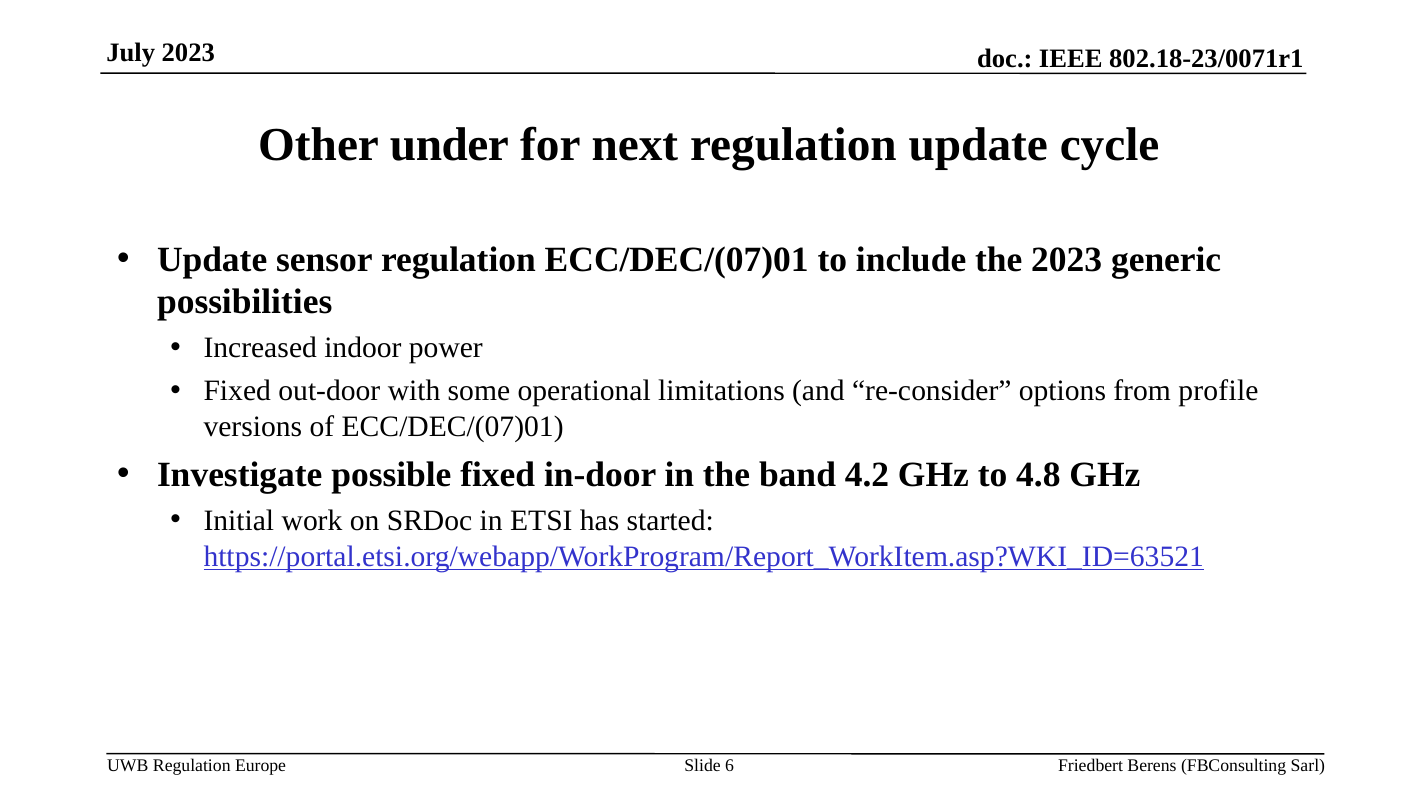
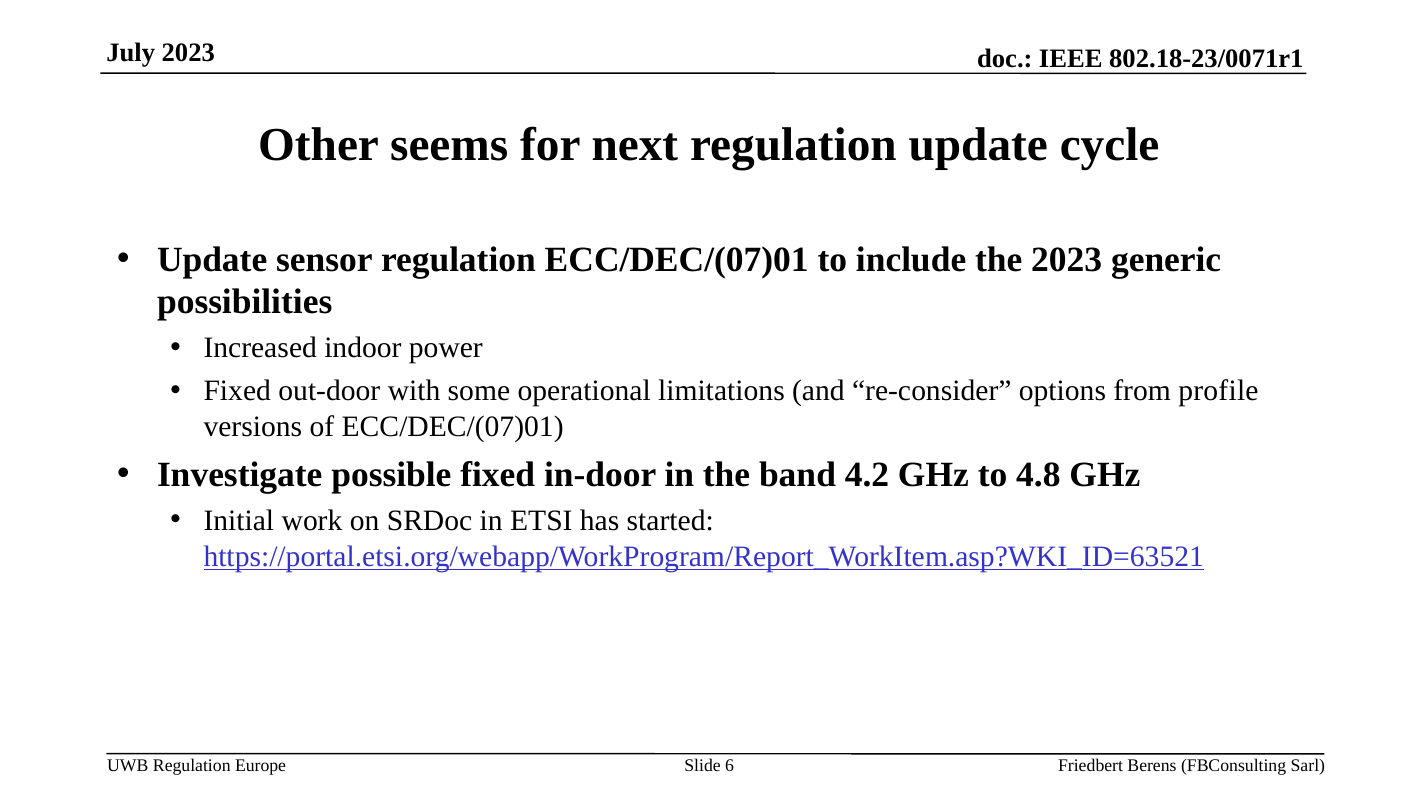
under: under -> seems (449, 145)
